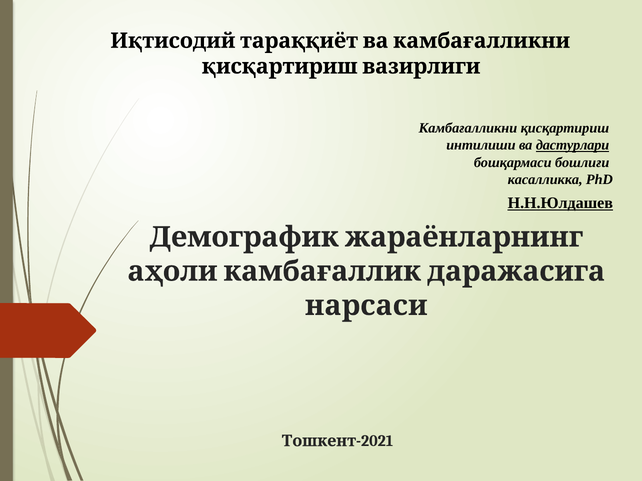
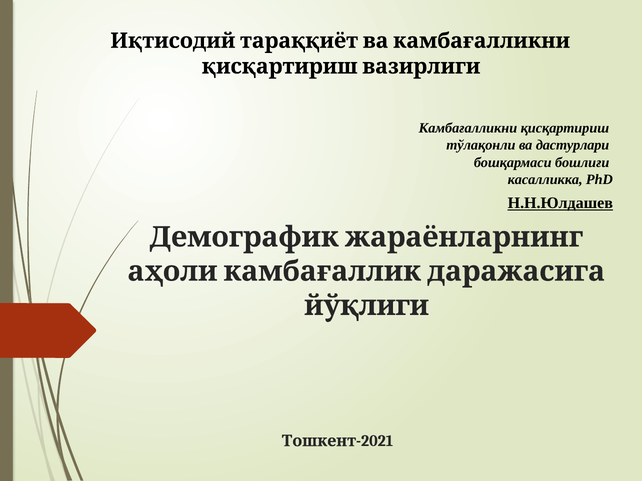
интилиши: интилиши -> тўлақонли (481, 145)
дастурлари underline: present -> none (573, 145)
нарсаси: нарсаси -> йўқлиги (367, 306)
